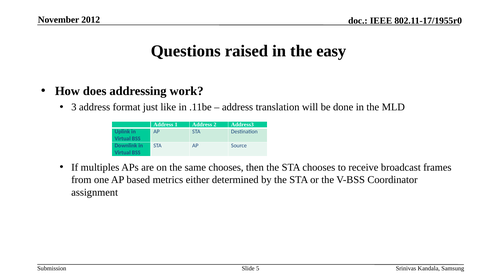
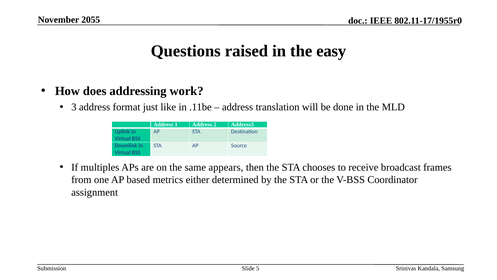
2012: 2012 -> 2055 (91, 20)
same chooses: chooses -> appears (226, 167)
